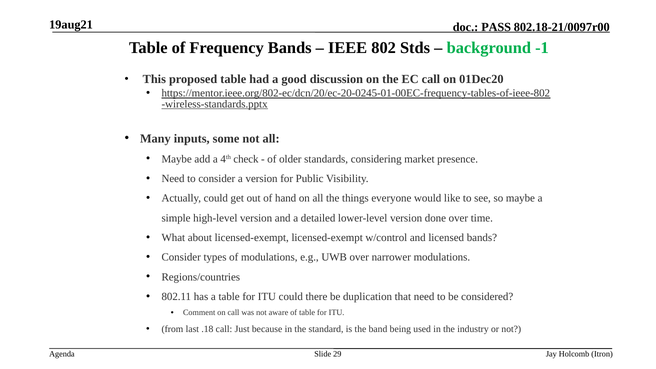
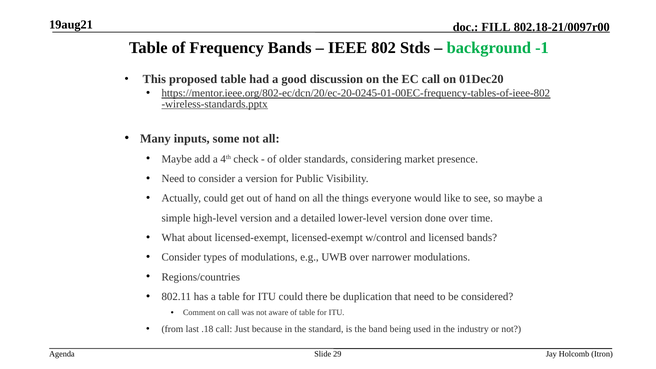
PASS: PASS -> FILL (496, 27)
